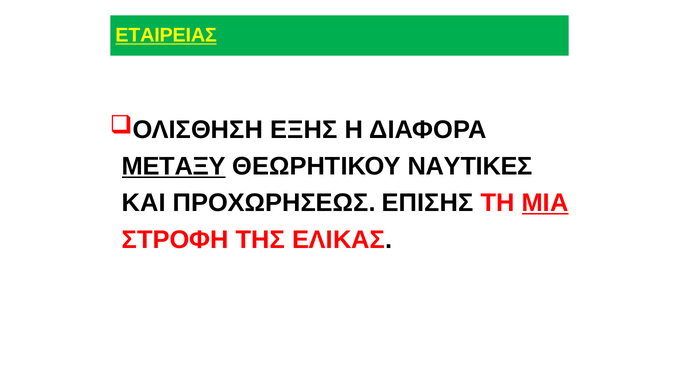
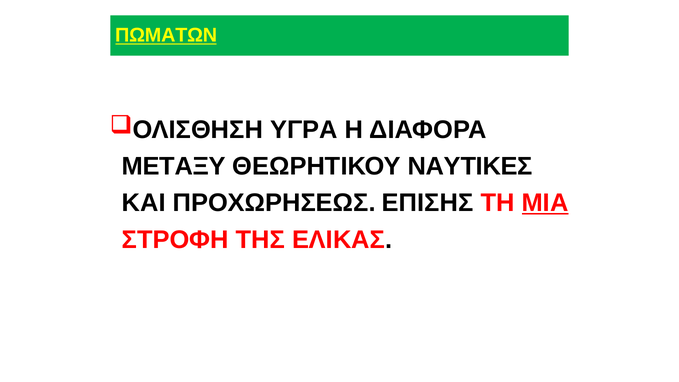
ΕΤΑΙΡΕΙΑΣ: ΕΤΑΙΡΕΙΑΣ -> ΠΩΜΑΤΩΝ (166, 35)
ΕΞΗΣ: ΕΞΗΣ -> ΥΓΡΑ (304, 130)
ΜΕΤΑΞΥ underline: present -> none (174, 166)
